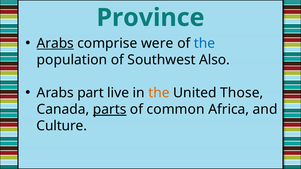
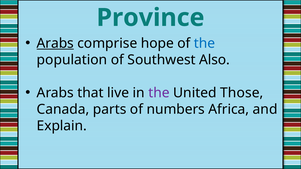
were: were -> hope (157, 43)
part: part -> that (90, 93)
the colour: orange -> purple (159, 93)
parts underline: present -> none (110, 109)
common: common -> numbers (176, 109)
Culture: Culture -> Explain (62, 126)
